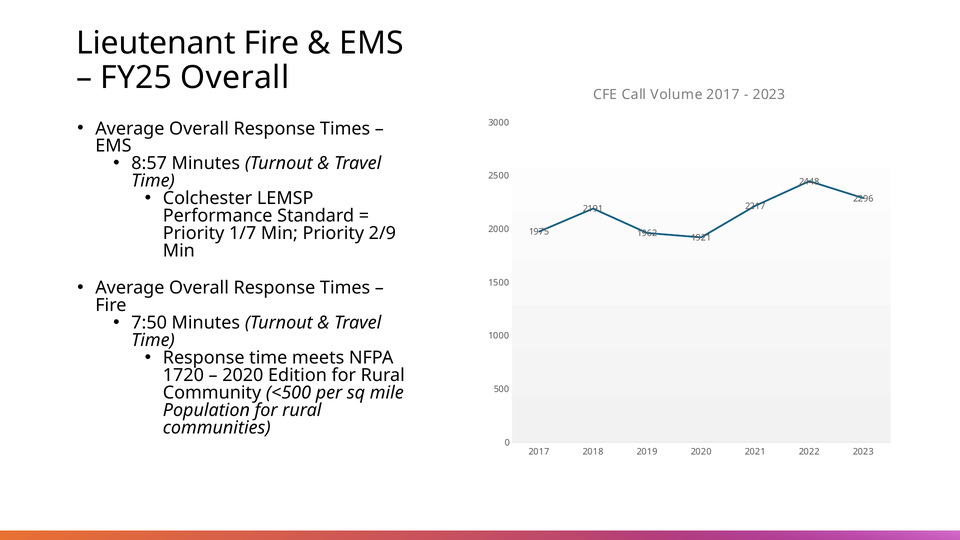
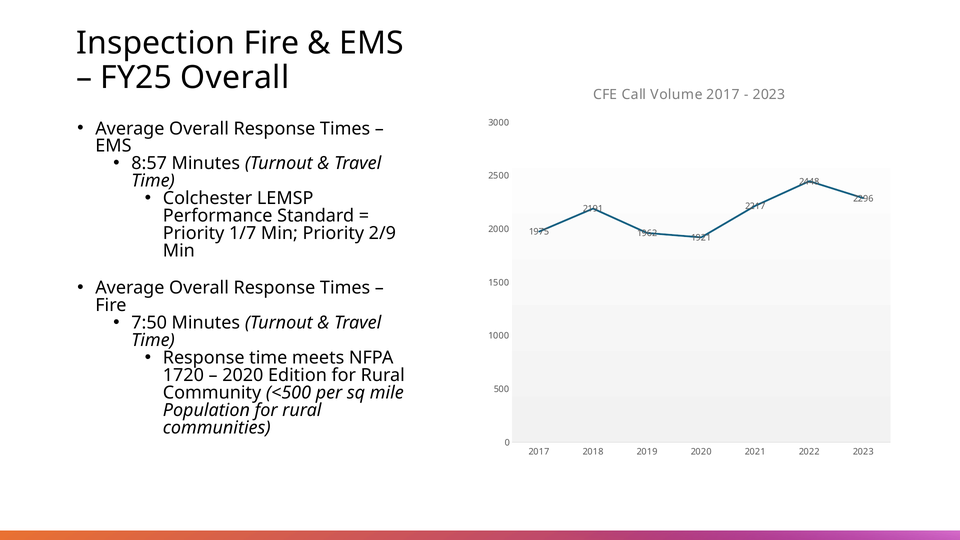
Lieutenant: Lieutenant -> Inspection (156, 43)
